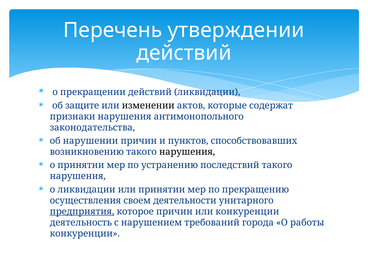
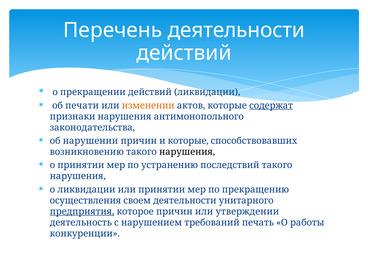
Перечень утверждении: утверждении -> деятельности (236, 30)
защите: защите -> печати (82, 105)
изменении colour: black -> orange (148, 105)
содержат underline: none -> present (271, 105)
и пунктов: пунктов -> которые (188, 141)
или конкуренции: конкуренции -> утверждении (247, 212)
города: города -> печать (258, 223)
